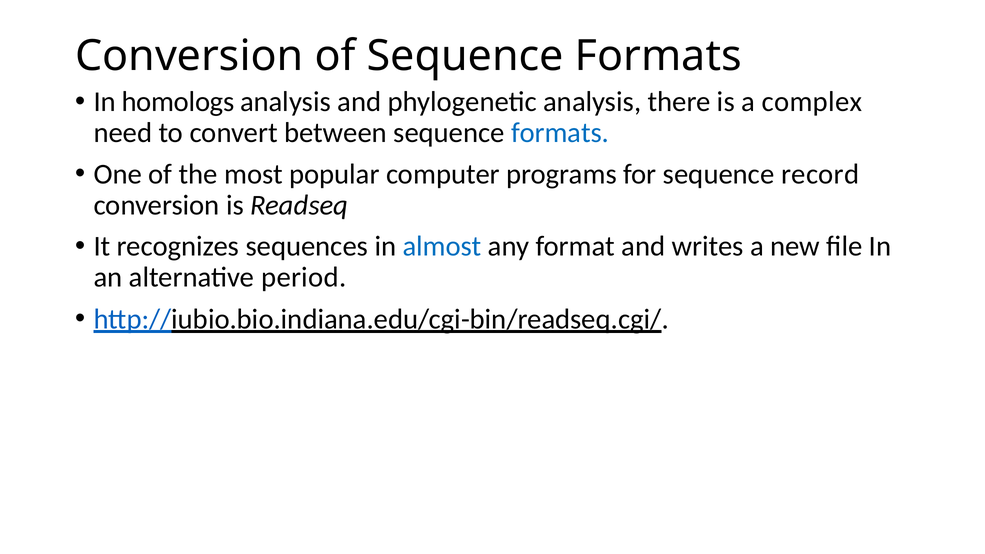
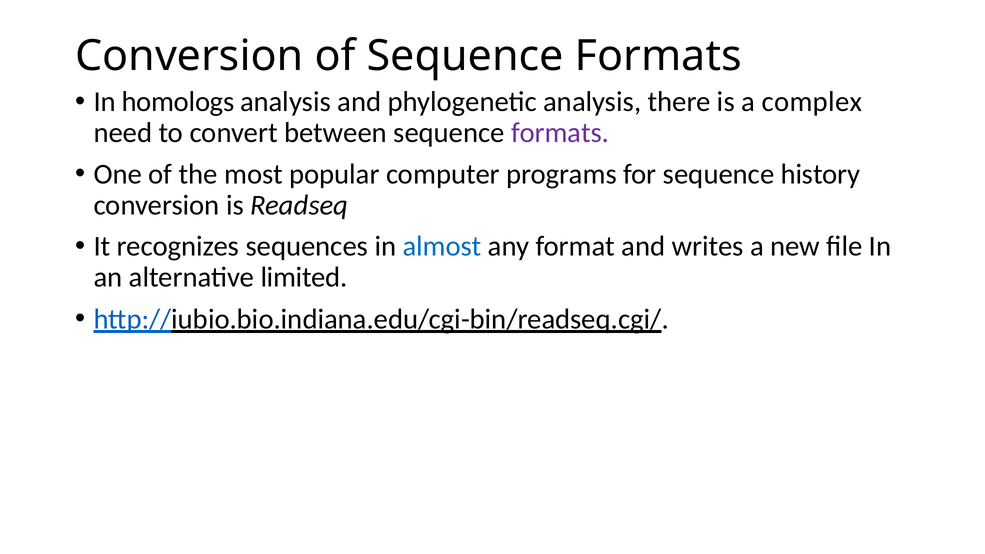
formats colour: blue -> purple (560, 133)
record: record -> history (820, 174)
period: period -> limited (304, 277)
